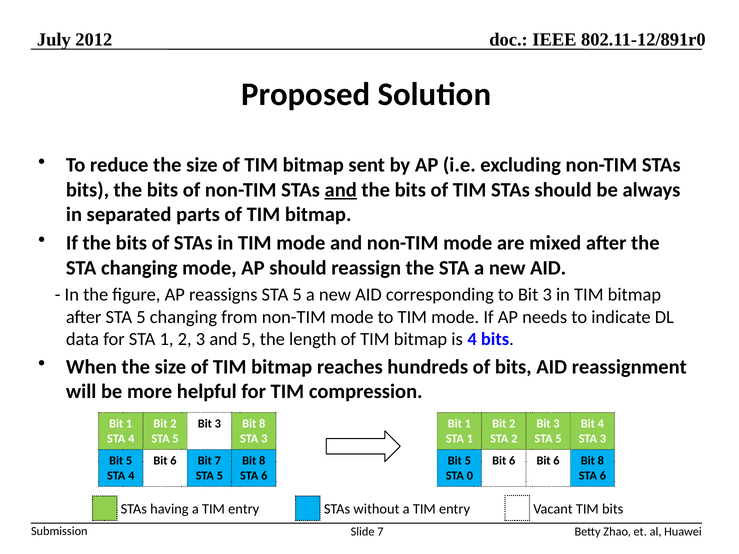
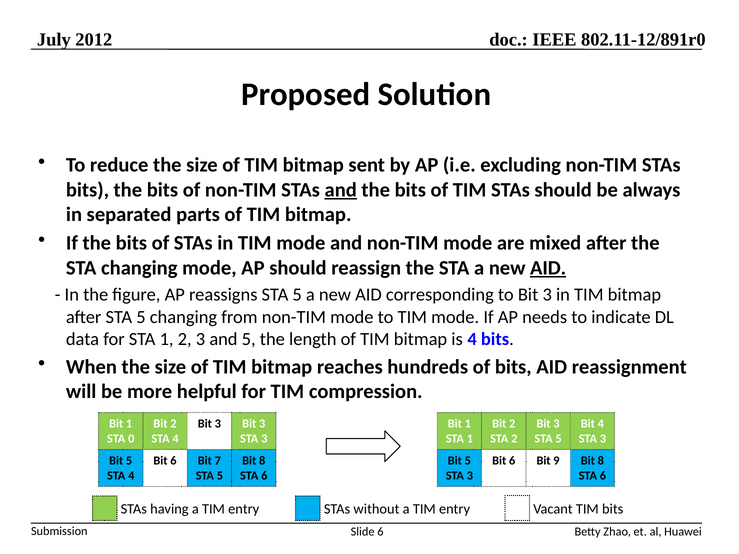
AID underline: none -> present (548, 268)
3 Bit 8: 8 -> 3 (262, 424)
4: 4 -> 0 (131, 439)
5: 5 -> 4 (176, 439)
6 Bit 6: 6 -> 9 (556, 461)
0: 0 -> 3 (470, 476)
Slide 7: 7 -> 6 (380, 532)
